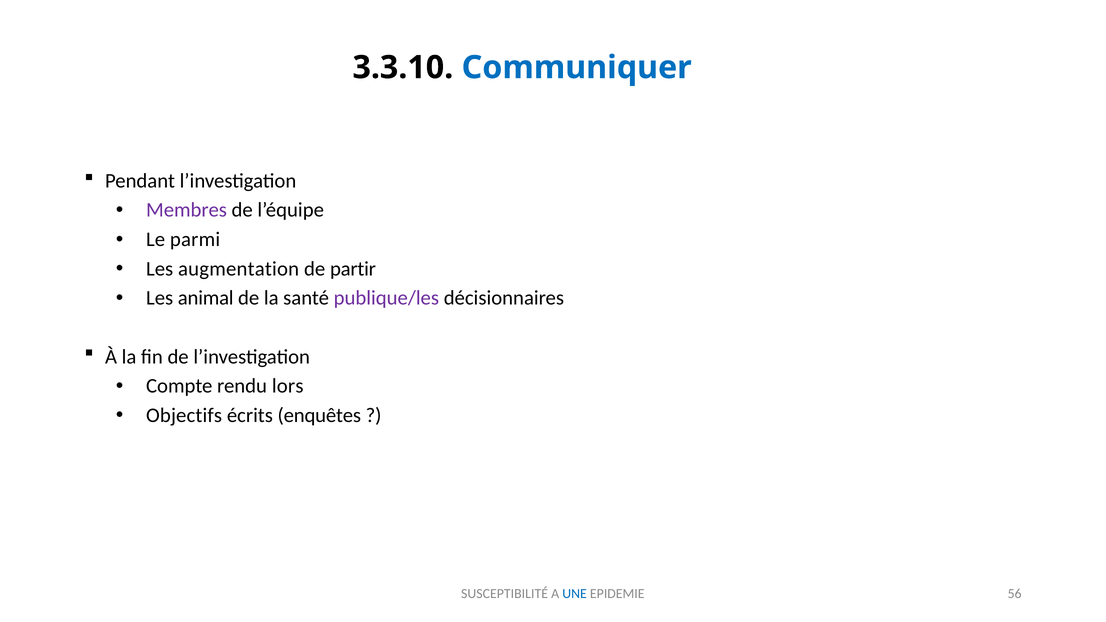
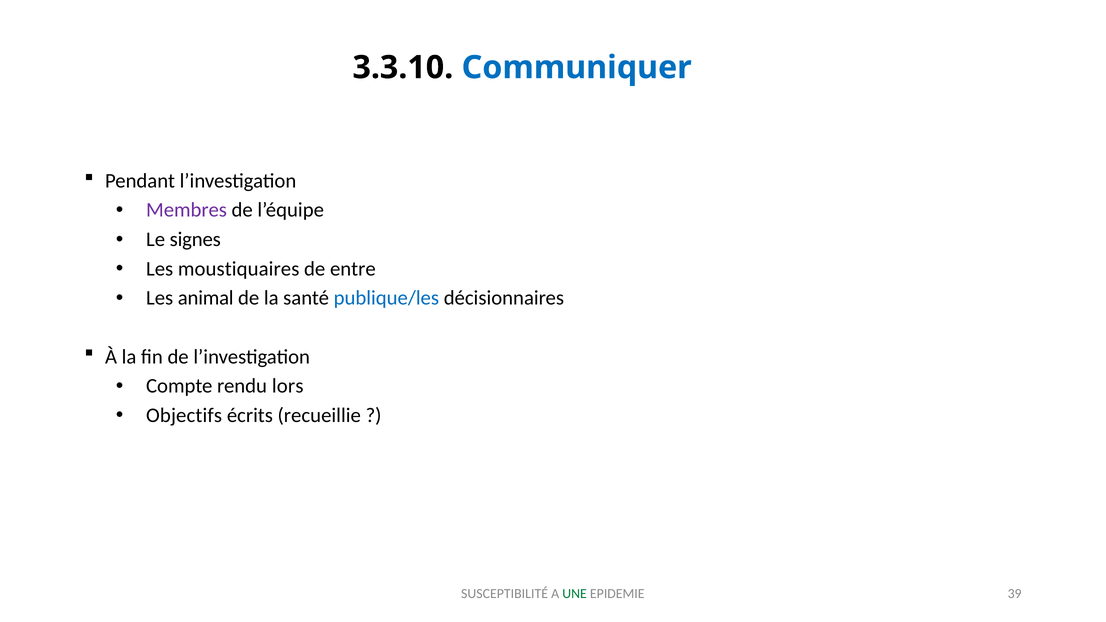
parmi: parmi -> signes (195, 239)
augmentation: augmentation -> moustiquaires (239, 269)
partir: partir -> entre (353, 269)
publique/les colour: purple -> blue (386, 298)
enquêtes: enquêtes -> recueillie (319, 415)
UNE colour: blue -> green (575, 594)
56: 56 -> 39 (1015, 594)
